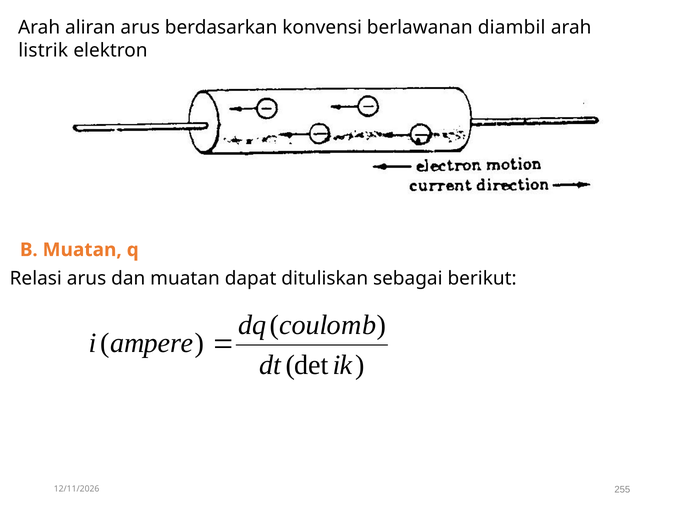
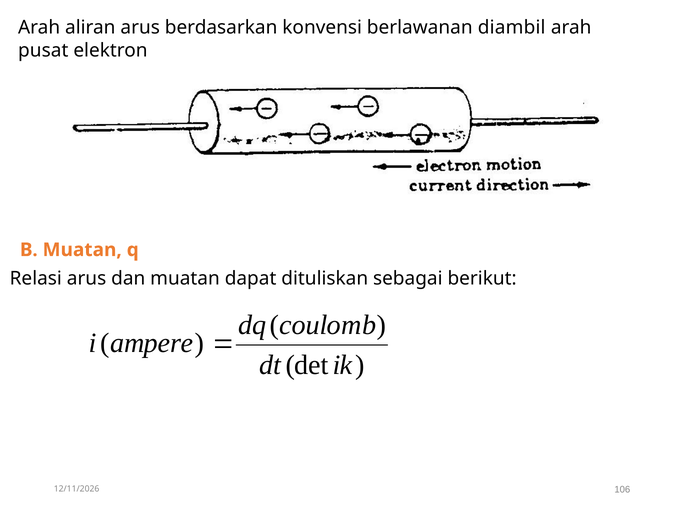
listrik: listrik -> pusat (43, 50)
255: 255 -> 106 (622, 490)
